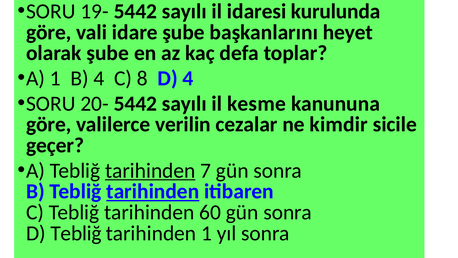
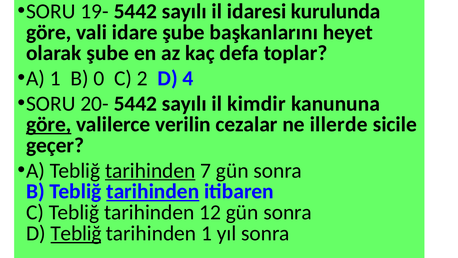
B 4: 4 -> 0 (99, 78)
8: 8 -> 2 (142, 78)
kesme: kesme -> kimdir (256, 103)
göre underline: none -> present (49, 124)
kimdir: kimdir -> illerde (339, 124)
60: 60 -> 12 (210, 212)
Tebliğ underline: none -> present (76, 233)
